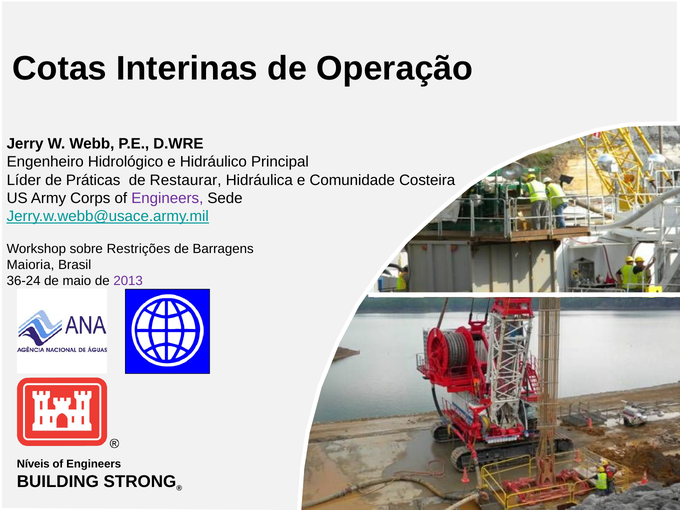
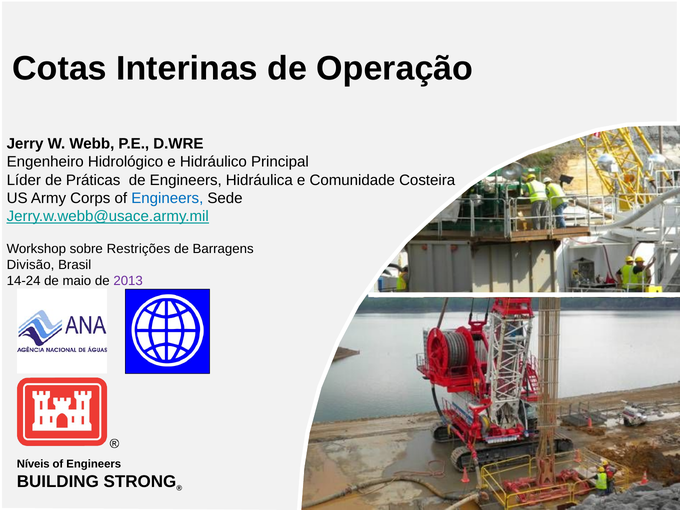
de Restaurar: Restaurar -> Engineers (186, 180)
Engineers colour: purple -> blue (167, 198)
Maioria: Maioria -> Divisão (31, 265)
36-24: 36-24 -> 14-24 (24, 281)
